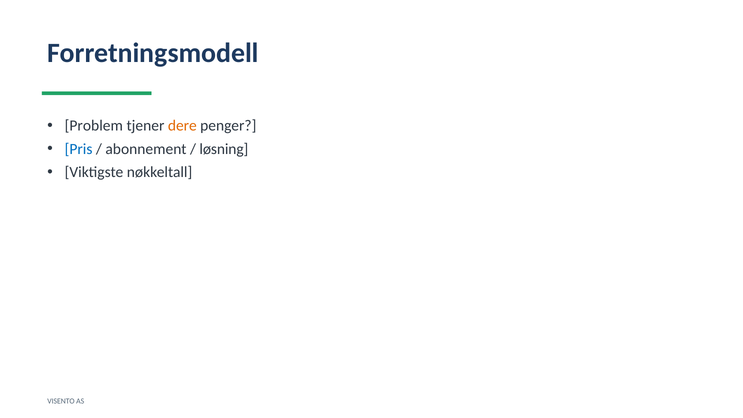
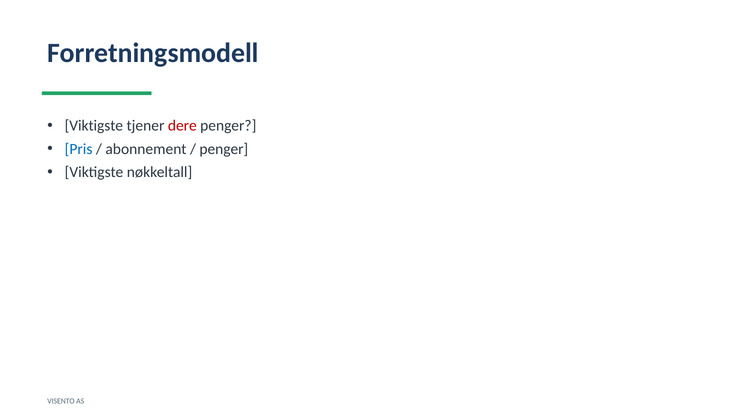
Problem: Problem -> Viktigste (94, 126)
dere colour: orange -> red (182, 126)
løsning: løsning -> penger (224, 149)
